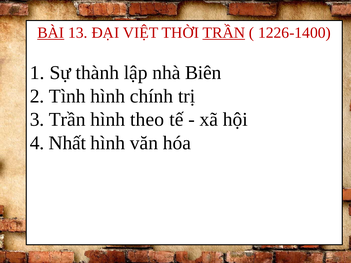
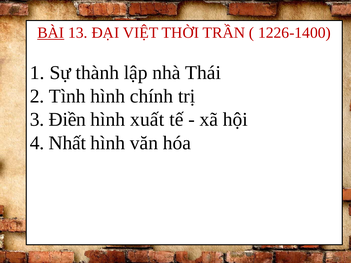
TRẦN underline: present -> none (224, 33)
Biên: Biên -> Thái (203, 73)
3 Trần: Trần -> Điền (67, 120)
theo: theo -> xuất (147, 120)
